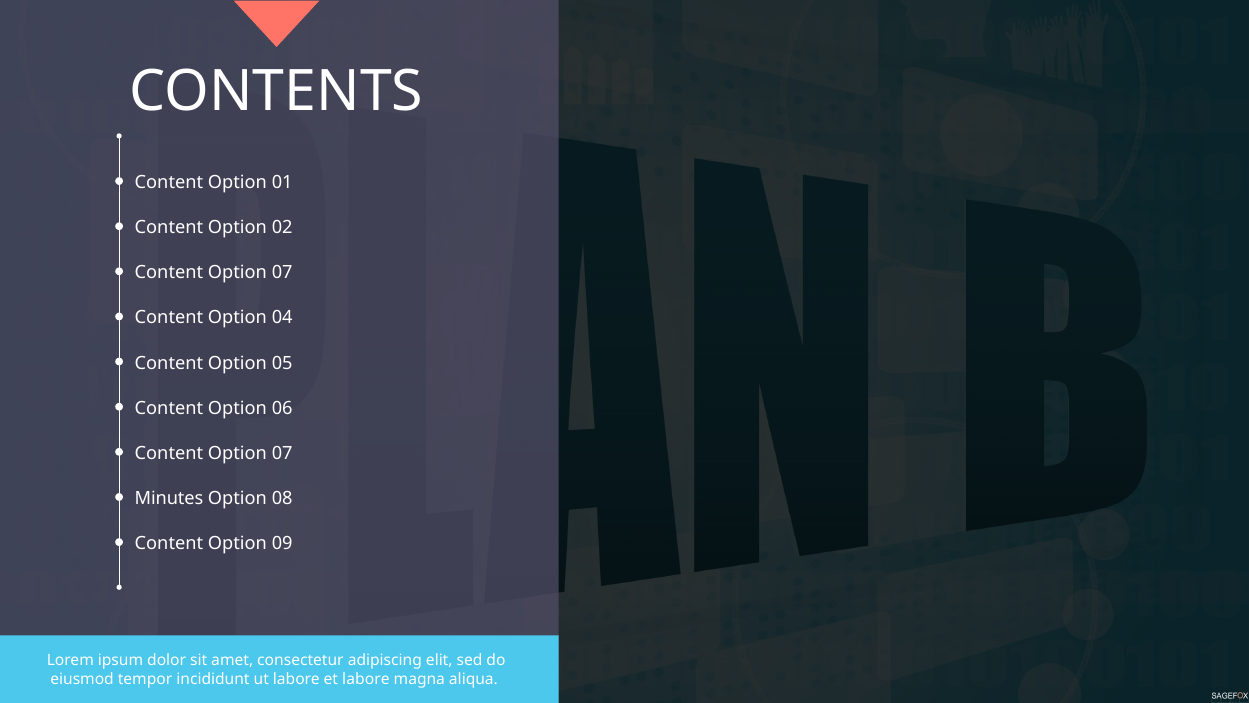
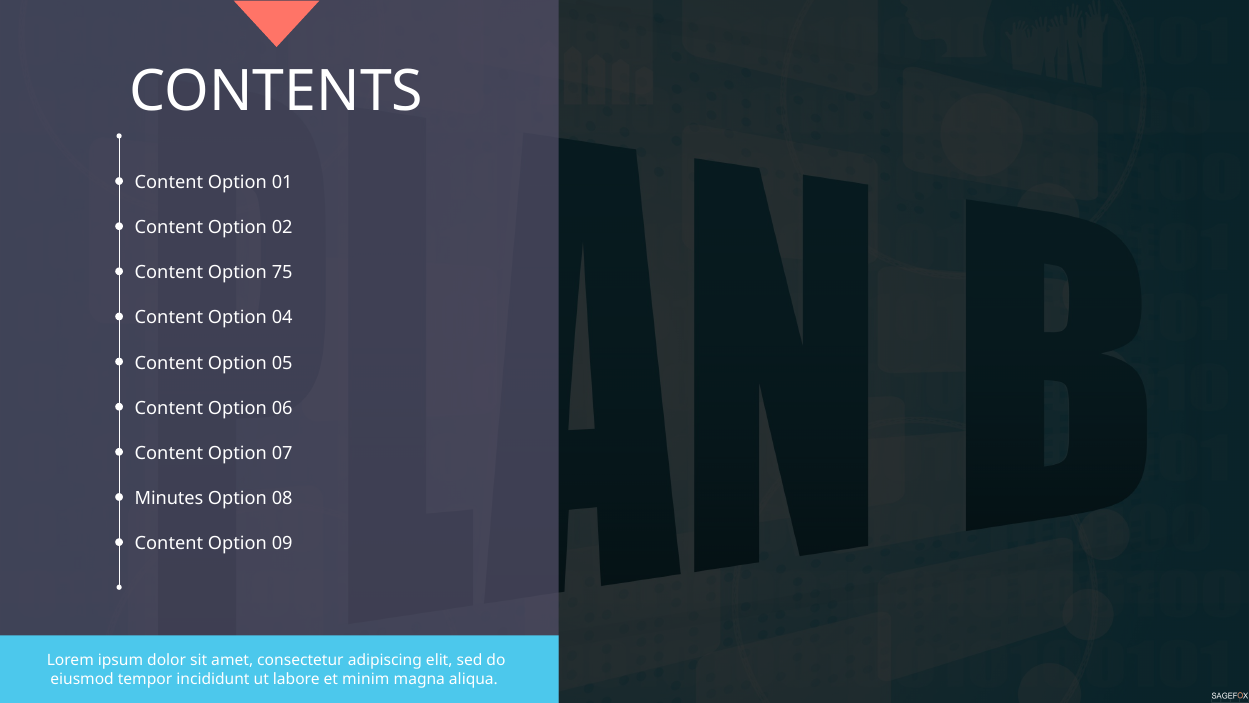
07: 07 -> 75 (282, 272)
et labore: labore -> minim (366, 679)
